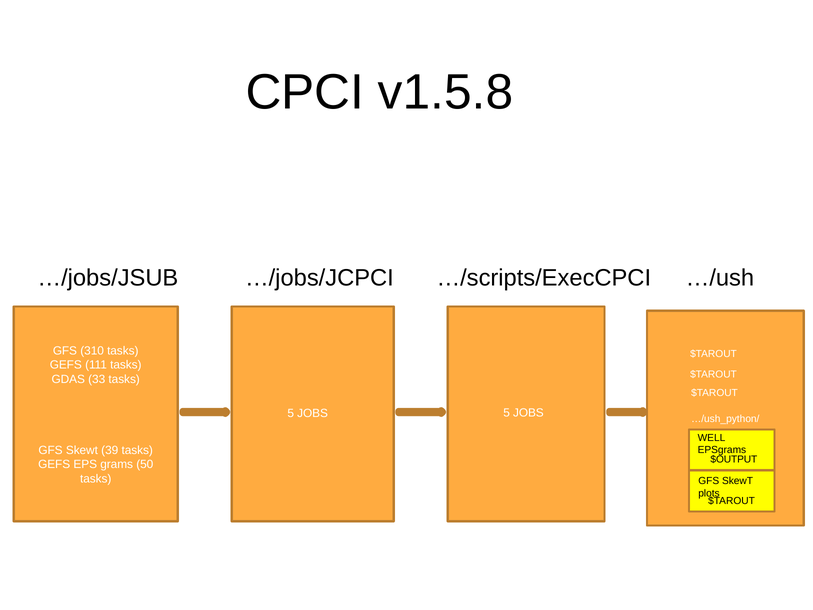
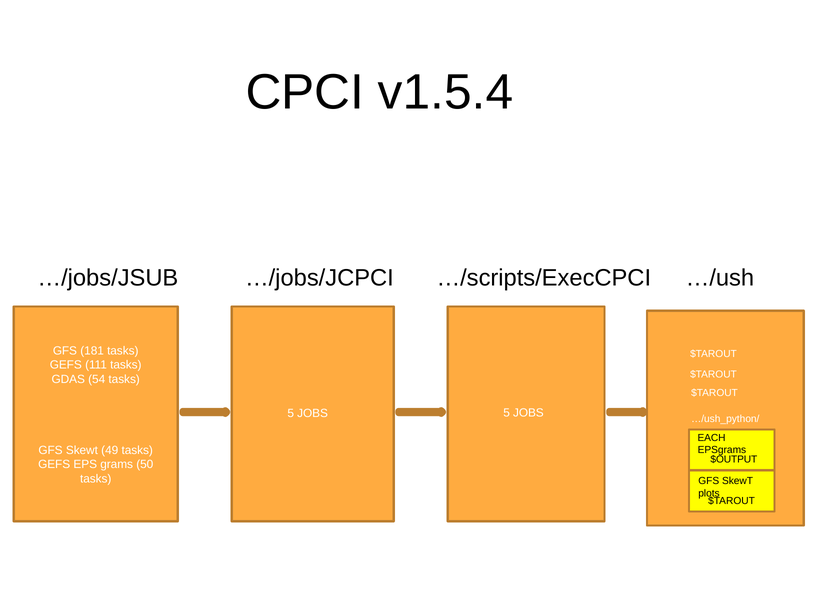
v1.5.8: v1.5.8 -> v1.5.4 (446, 93)
310: 310 -> 181 (92, 351)
33: 33 -> 54 (97, 379)
WELL: WELL -> EACH (712, 438)
39: 39 -> 49 (110, 450)
